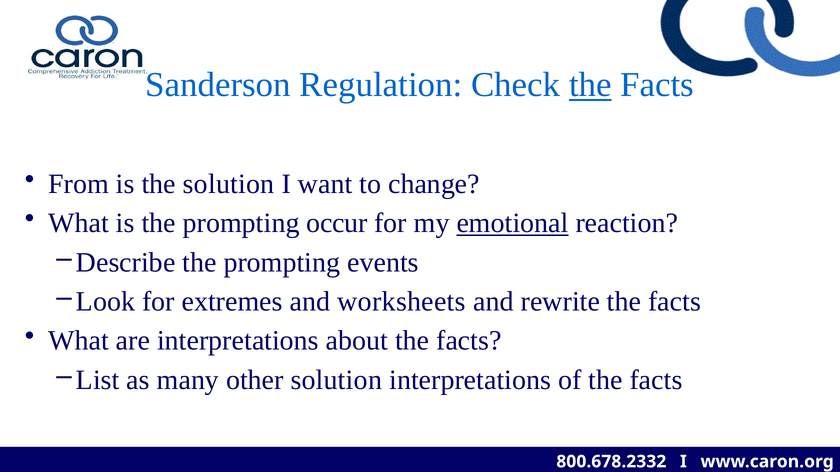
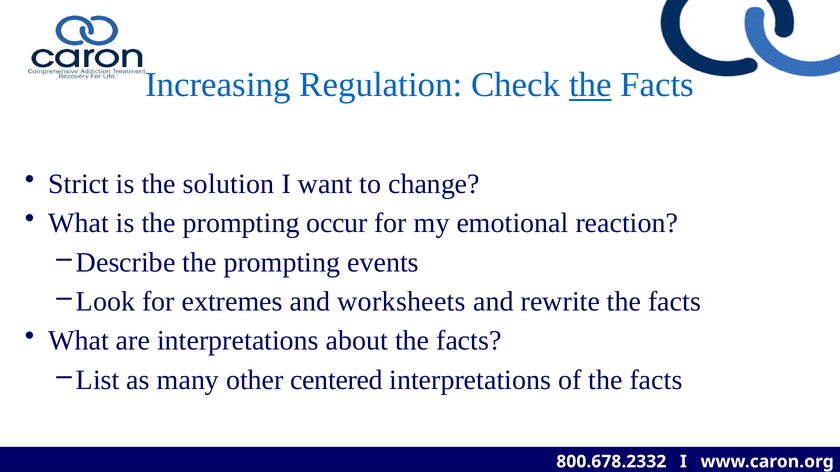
Sanderson: Sanderson -> Increasing (218, 85)
From: From -> Strict (79, 184)
emotional underline: present -> none (513, 223)
other solution: solution -> centered (337, 380)
